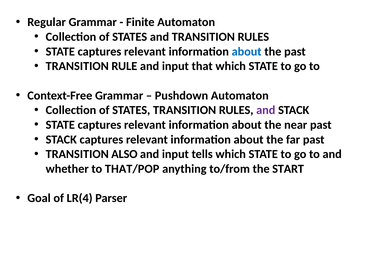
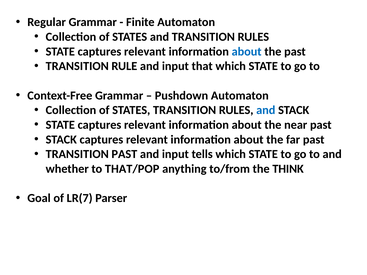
and colour: purple -> blue (266, 110)
TRANSITION ALSO: ALSO -> PAST (124, 154)
START: START -> THINK (288, 169)
LR(4: LR(4 -> LR(7 (80, 198)
